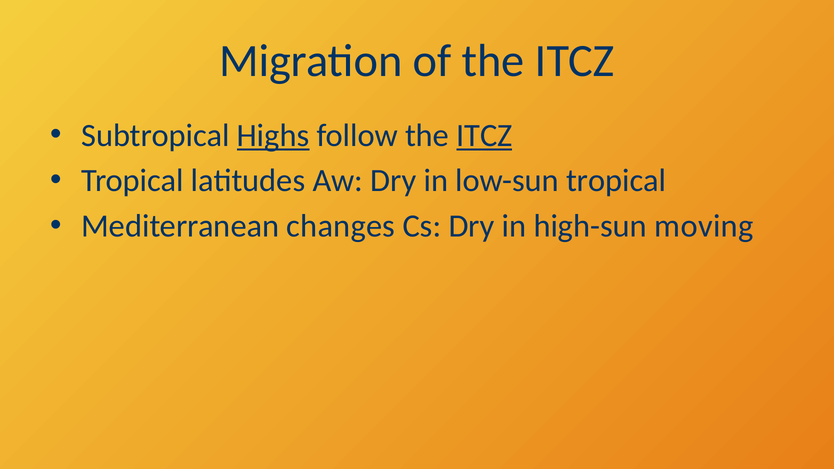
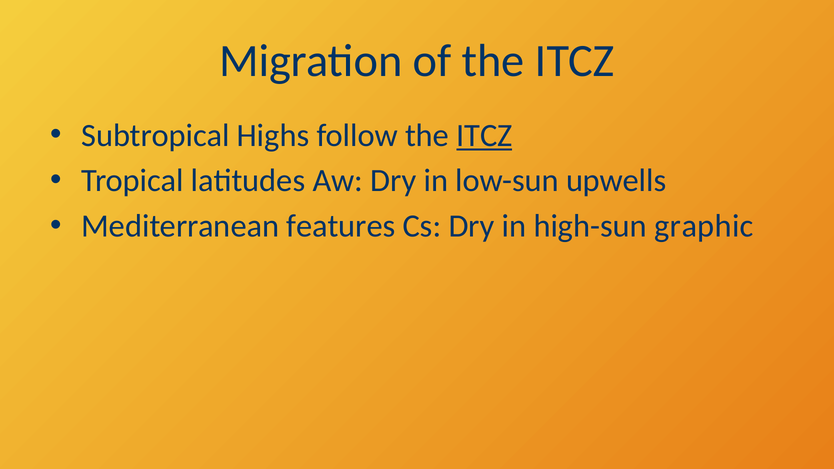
Highs underline: present -> none (273, 135)
low-sun tropical: tropical -> upwells (616, 181)
changes: changes -> features (341, 226)
moving: moving -> graphic (704, 226)
